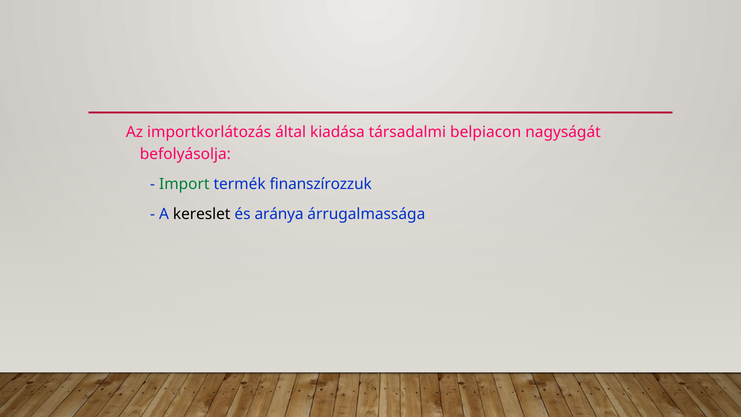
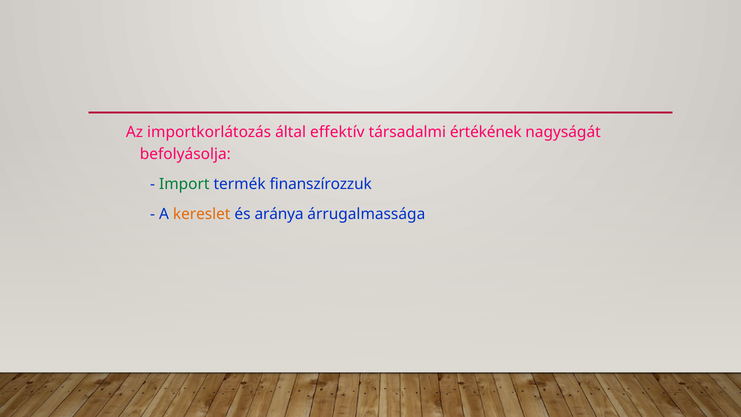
kiadása: kiadása -> effektív (337, 132)
belpiacon: belpiacon -> értékének (486, 132)
kereslet colour: black -> orange (202, 214)
